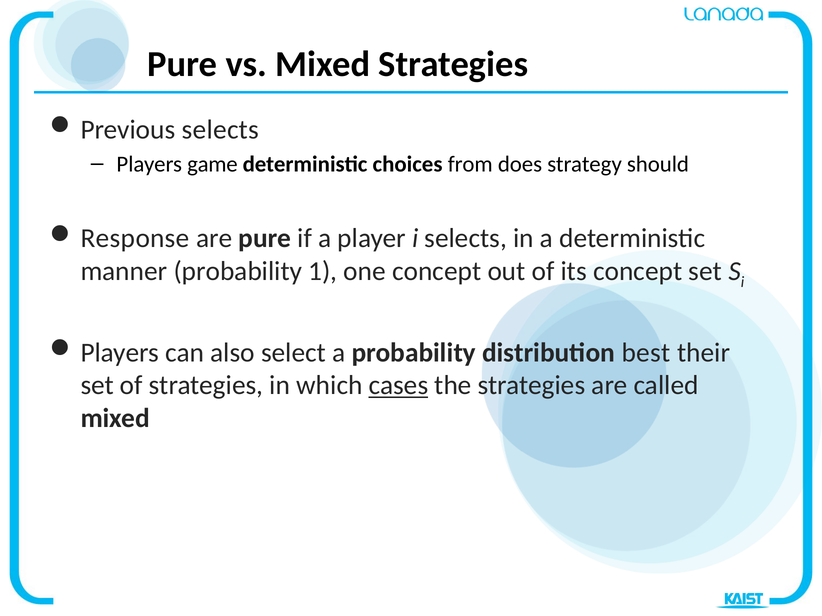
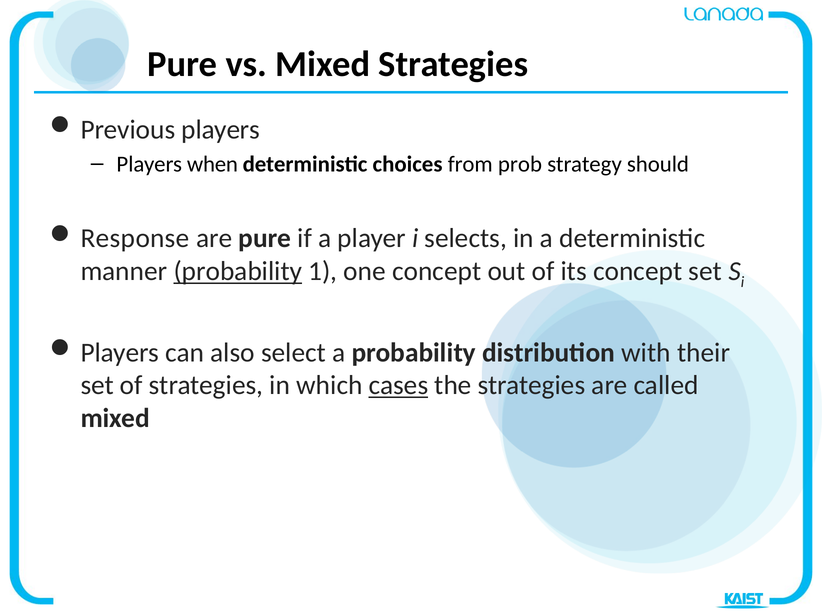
Previous selects: selects -> players (221, 130)
game: game -> when (212, 164)
does: does -> prob (520, 164)
probability underline: none -> present (238, 272)
best: best -> with (646, 353)
